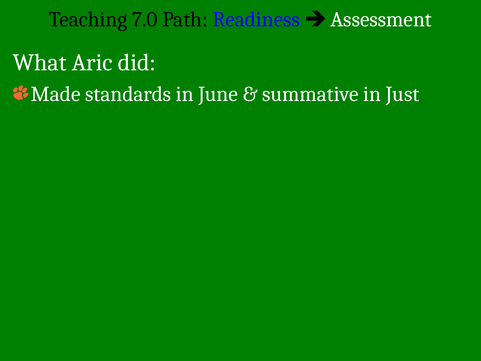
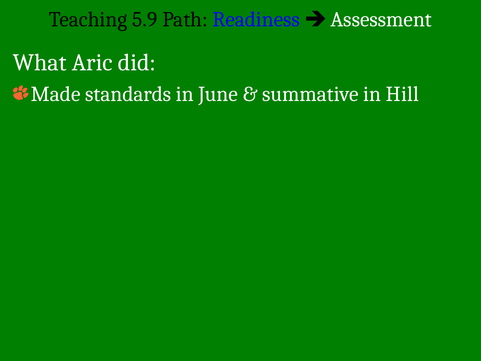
7.0: 7.0 -> 5.9 (145, 20)
Just: Just -> Hill (403, 94)
